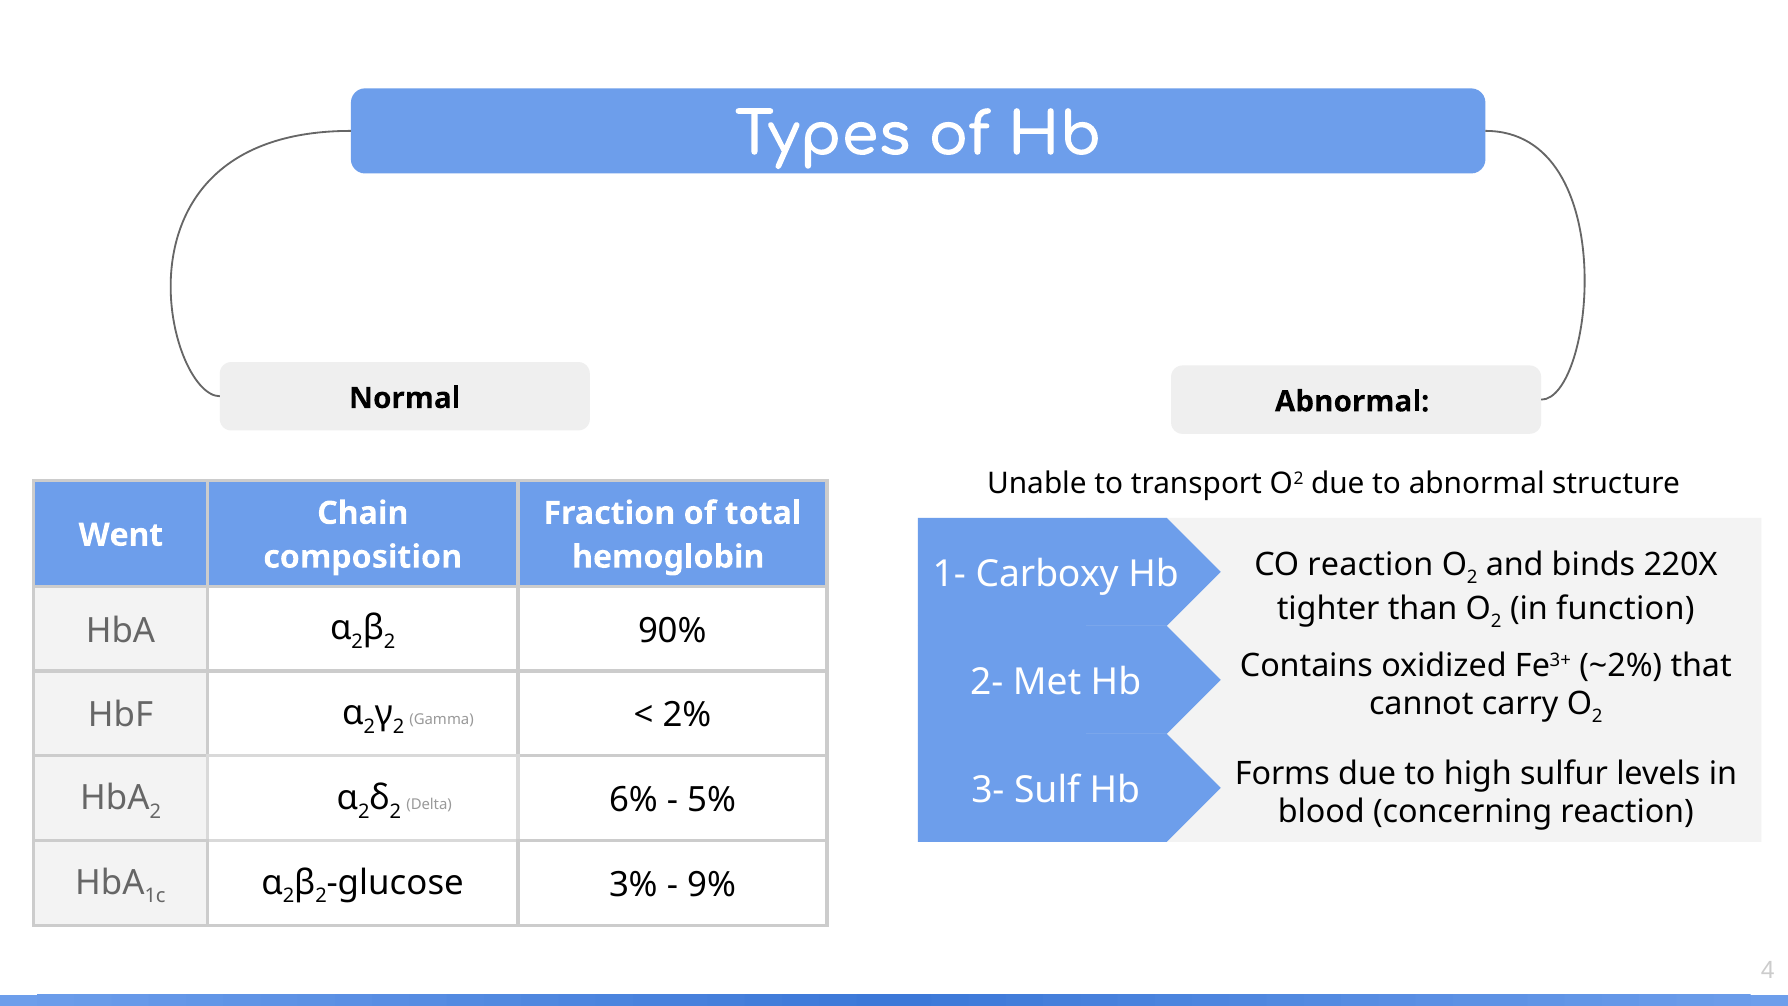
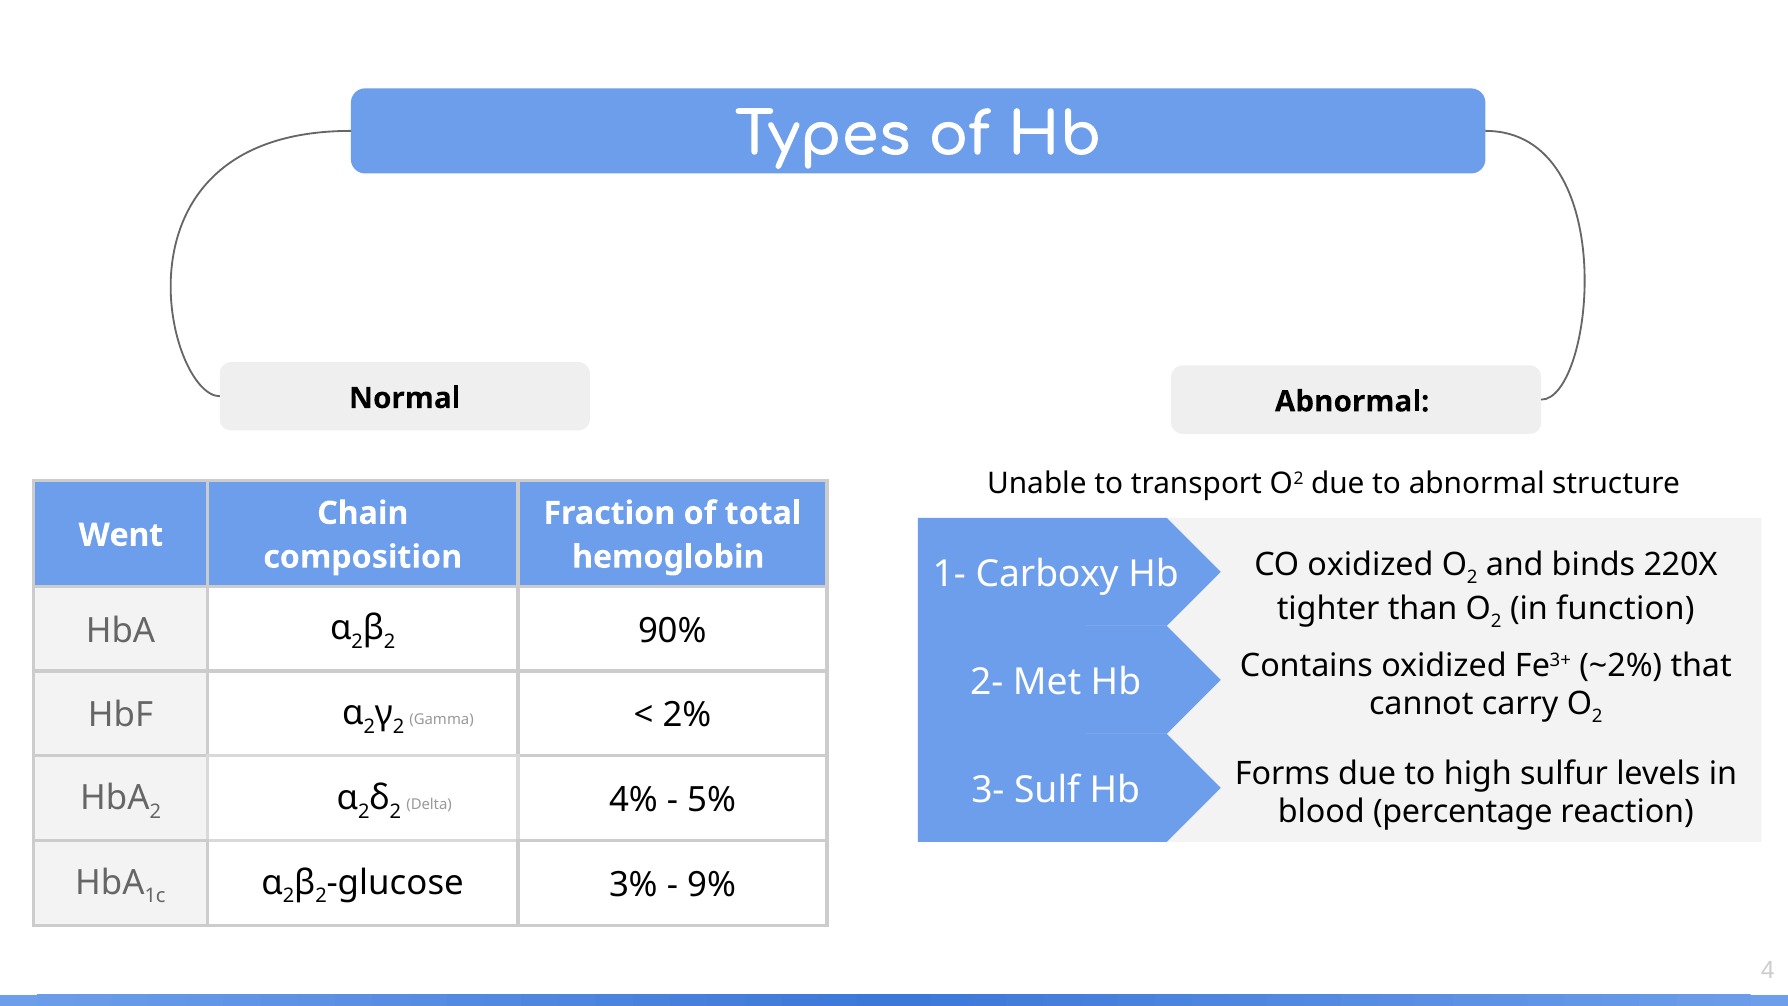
CO reaction: reaction -> oxidized (1370, 564)
6%: 6% -> 4% (633, 800)
concerning: concerning -> percentage (1463, 812)
